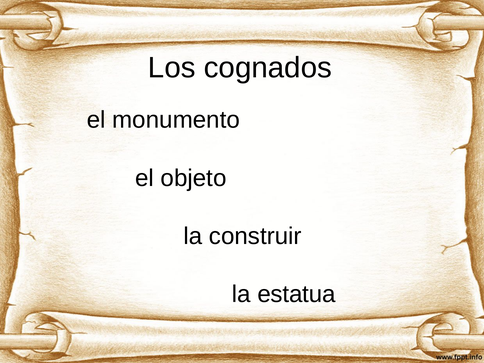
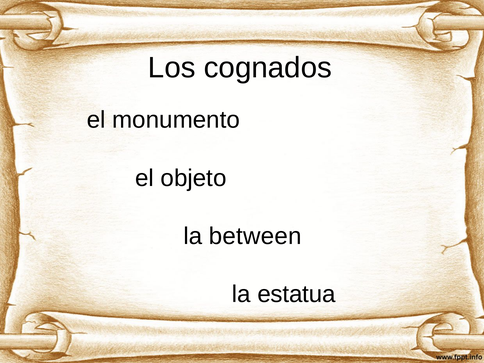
construir: construir -> between (255, 236)
